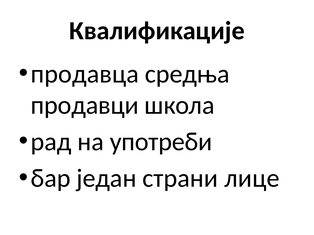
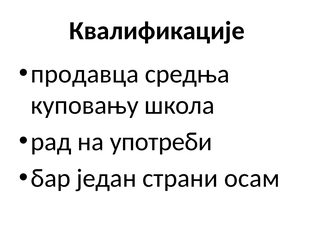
продавци: продавци -> куповању (85, 105)
лице: лице -> осам (252, 179)
